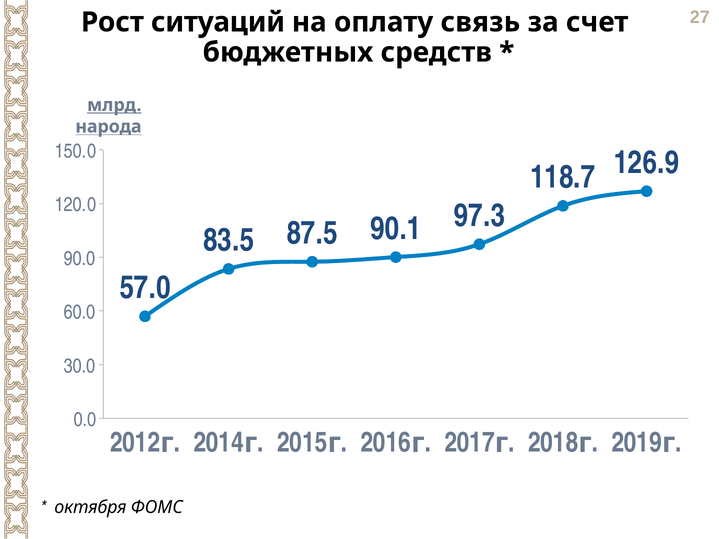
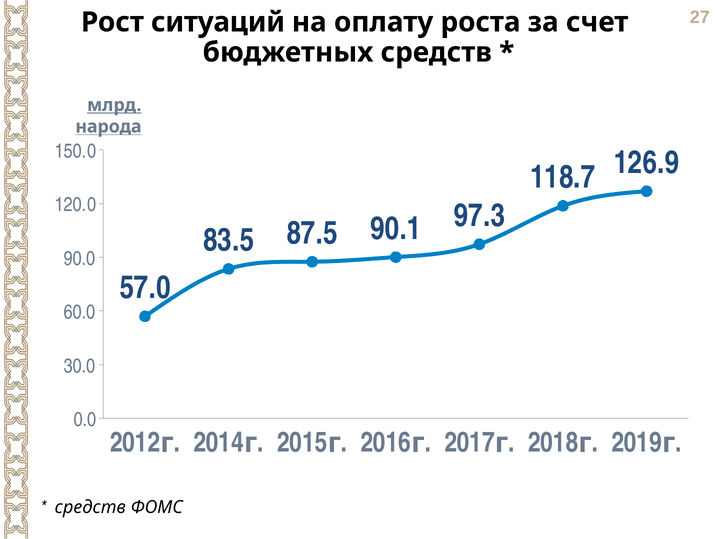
связь: связь -> роста (481, 22)
октября: октября -> средств (90, 508)
